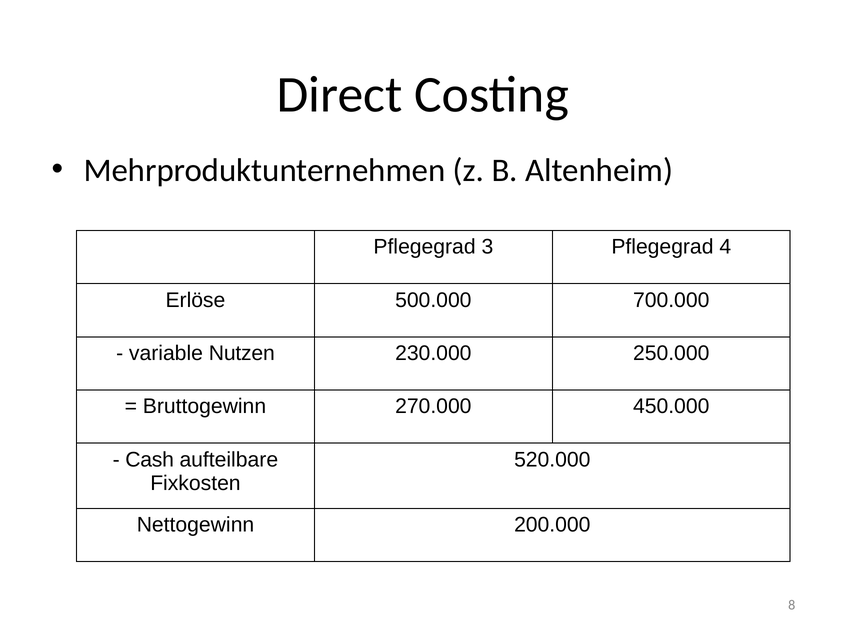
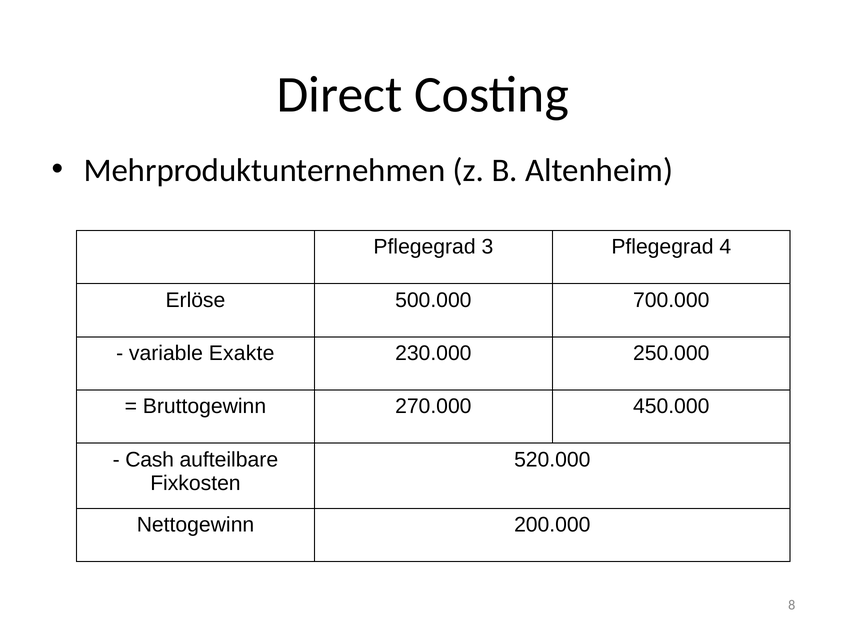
Nutzen: Nutzen -> Exakte (242, 354)
